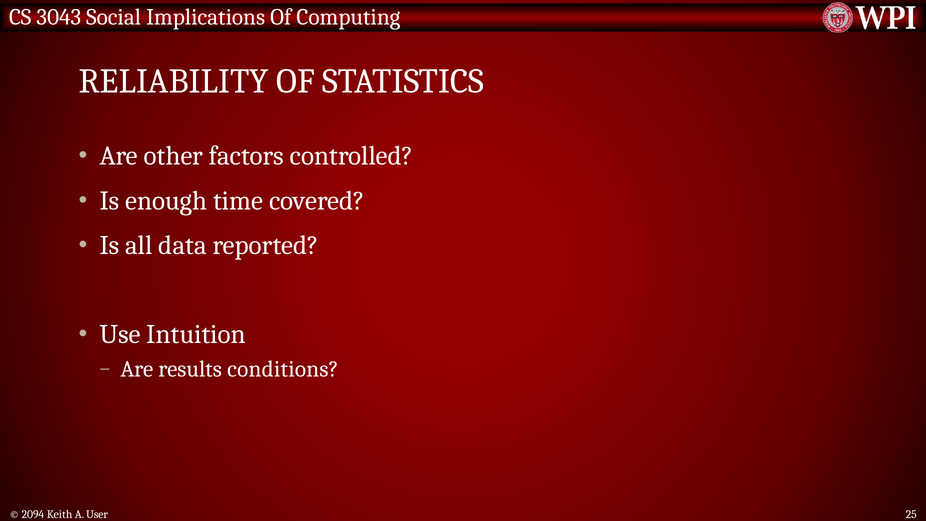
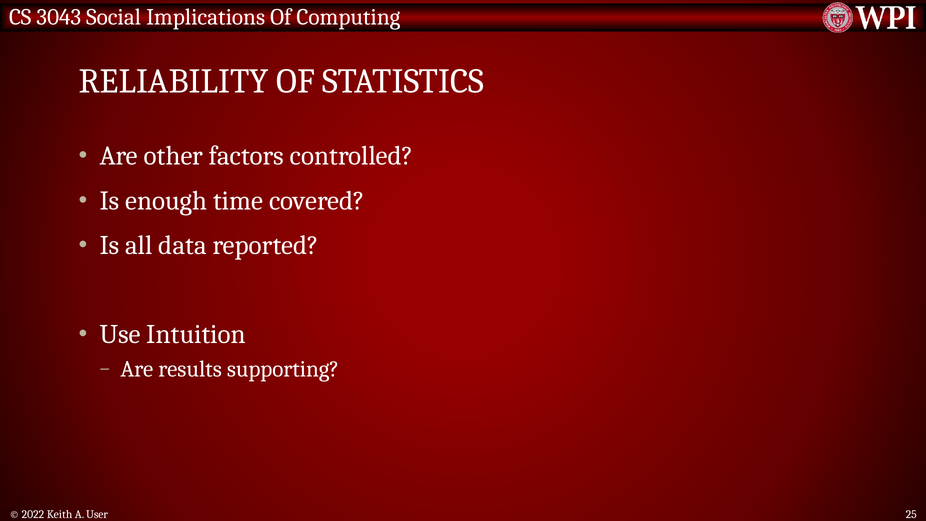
conditions: conditions -> supporting (283, 369)
2094: 2094 -> 2022 (33, 514)
